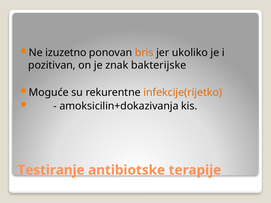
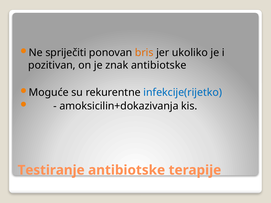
izuzetno: izuzetno -> spriječiti (66, 53)
znak bakterijske: bakterijske -> antibiotske (159, 65)
infekcije(rijetko colour: orange -> blue (183, 93)
